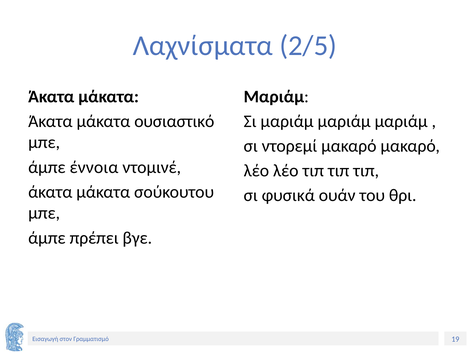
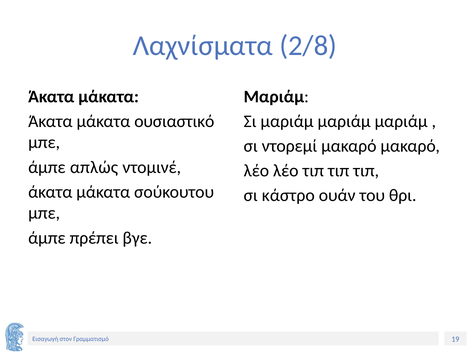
2/5: 2/5 -> 2/8 (308, 45)
έννοια: έννοια -> απλώς (94, 167)
φυσικά: φυσικά -> κάστρο (288, 195)
